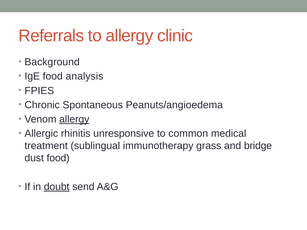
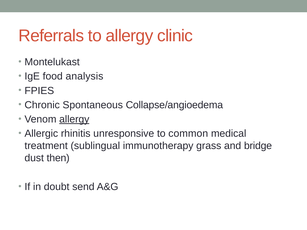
Background: Background -> Montelukast (52, 62)
Peanuts/angioedema: Peanuts/angioedema -> Collapse/angioedema (174, 105)
dust food: food -> then (58, 158)
doubt underline: present -> none (57, 187)
